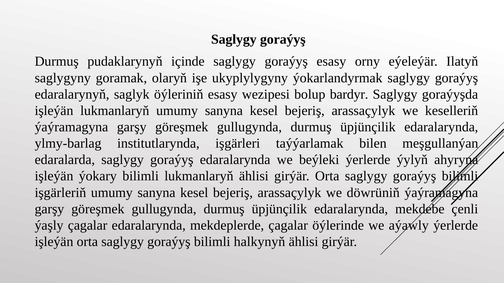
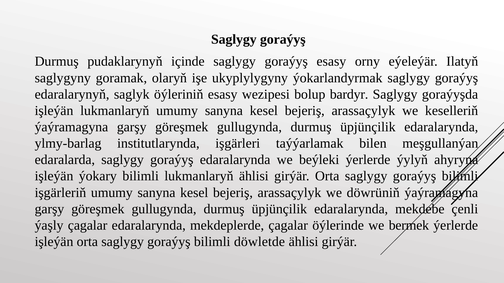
aýawly: aýawly -> bermek (409, 226)
halkynyň: halkynyň -> döwletde (259, 242)
